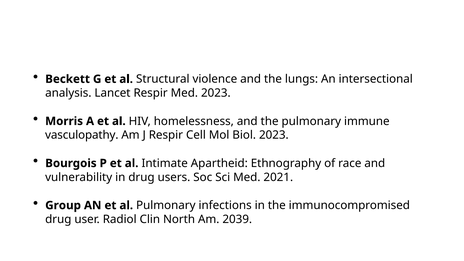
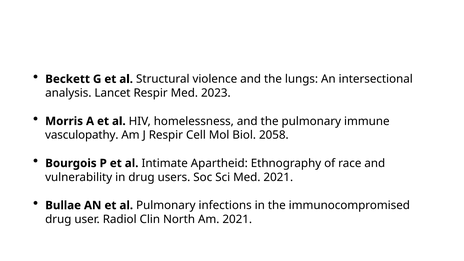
Biol 2023: 2023 -> 2058 (274, 135)
Group: Group -> Bullae (63, 205)
Am 2039: 2039 -> 2021 (237, 219)
